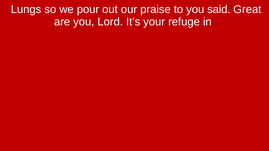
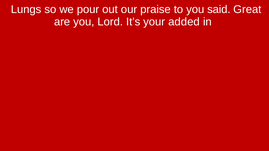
refuge: refuge -> added (184, 22)
